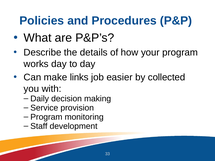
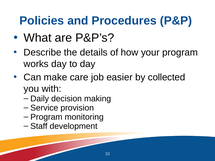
links: links -> care (79, 77)
